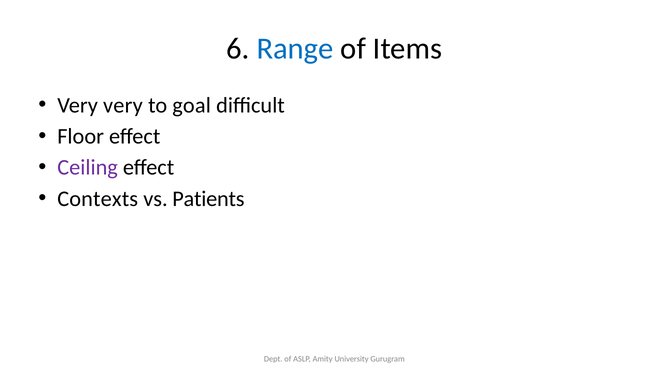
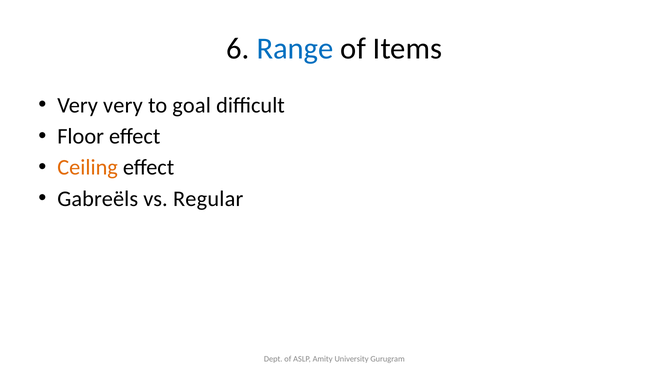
Ceiling colour: purple -> orange (88, 168)
Contexts: Contexts -> Gabreëls (98, 199)
Patients: Patients -> Regular (208, 199)
